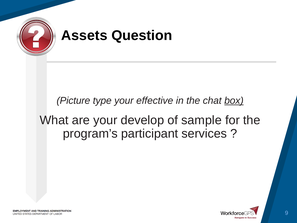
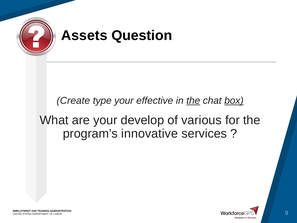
Picture: Picture -> Create (73, 101)
the underline: none -> present (193, 101)
sample: sample -> various (202, 120)
participant: participant -> innovative (150, 133)
